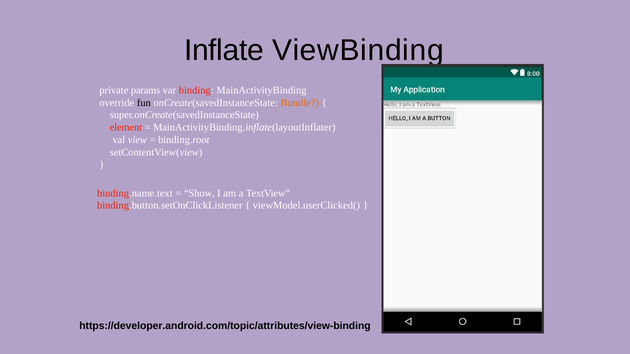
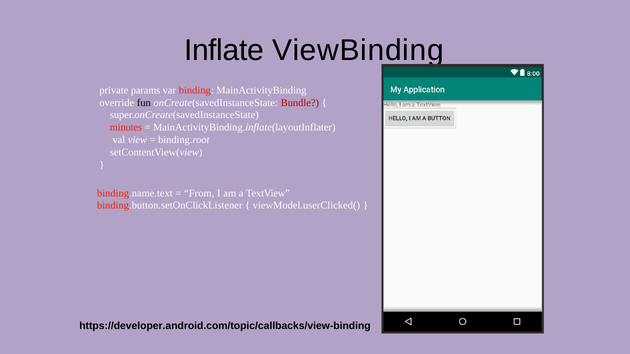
Bundle colour: orange -> red (300, 103)
element: element -> minutes (126, 128)
Show: Show -> From (199, 193)
https://developer.android.com/topic/attributes/view-binding: https://developer.android.com/topic/attributes/view-binding -> https://developer.android.com/topic/callbacks/view-binding (225, 326)
